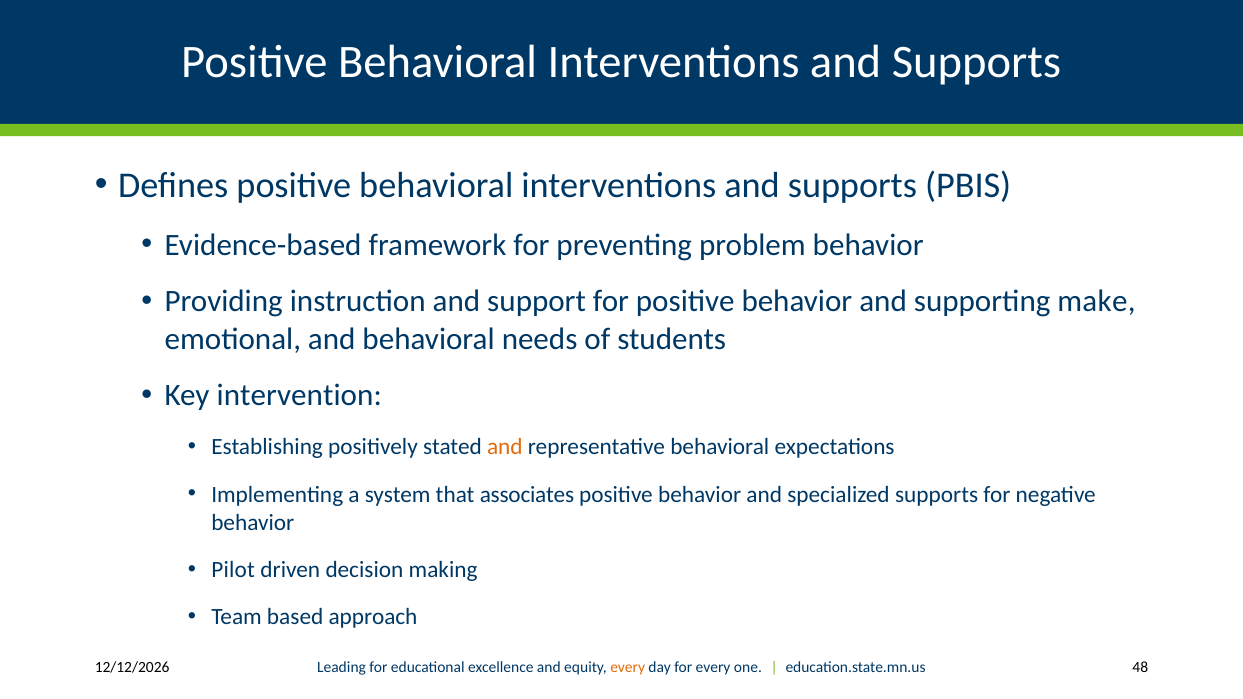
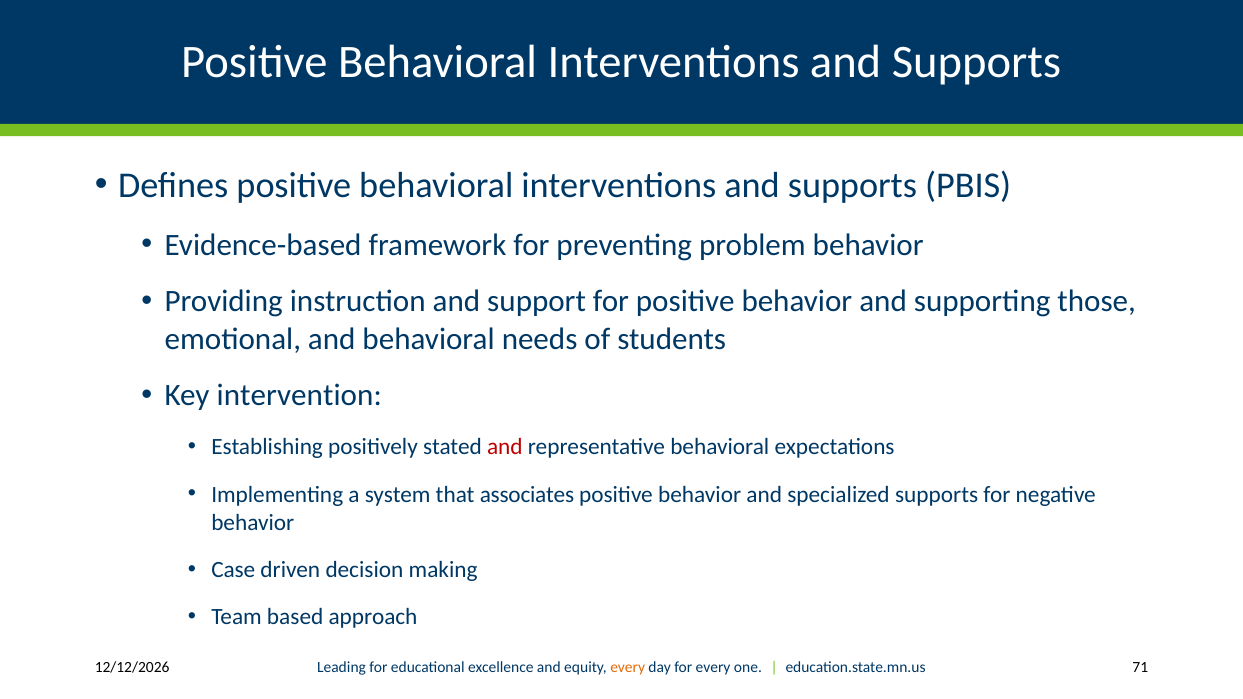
make: make -> those (1097, 302)
and colour: orange -> red (505, 447)
Pilot: Pilot -> Case (233, 570)
48: 48 -> 71 (1140, 668)
